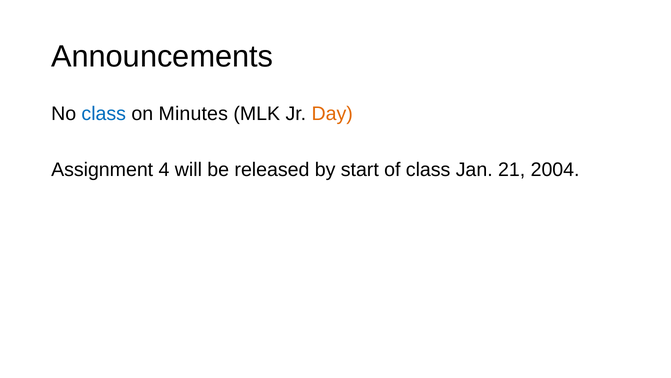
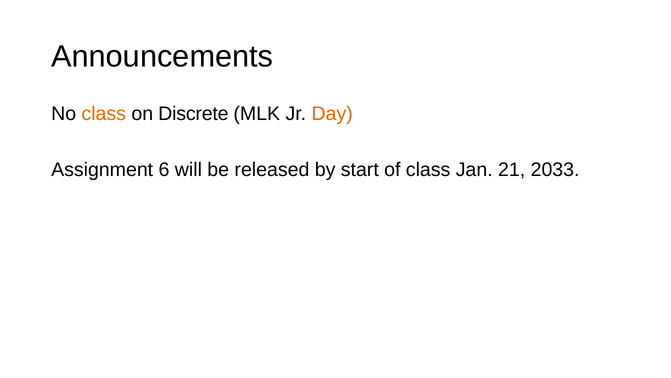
class colour: blue -> orange (104, 113)
Minutes: Minutes -> Discrete (193, 113)
4: 4 -> 6 (164, 170)
2004: 2004 -> 2033 (555, 170)
